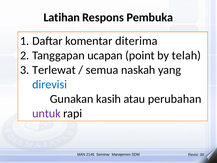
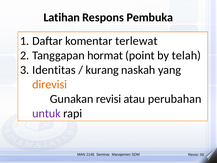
diterima: diterima -> terlewat (136, 41)
ucapan: ucapan -> hormat (105, 55)
Terlewat: Terlewat -> Identitas (54, 70)
semua: semua -> kurang (102, 70)
direvisi colour: blue -> orange (50, 84)
Gunakan kasih: kasih -> revisi (108, 99)
